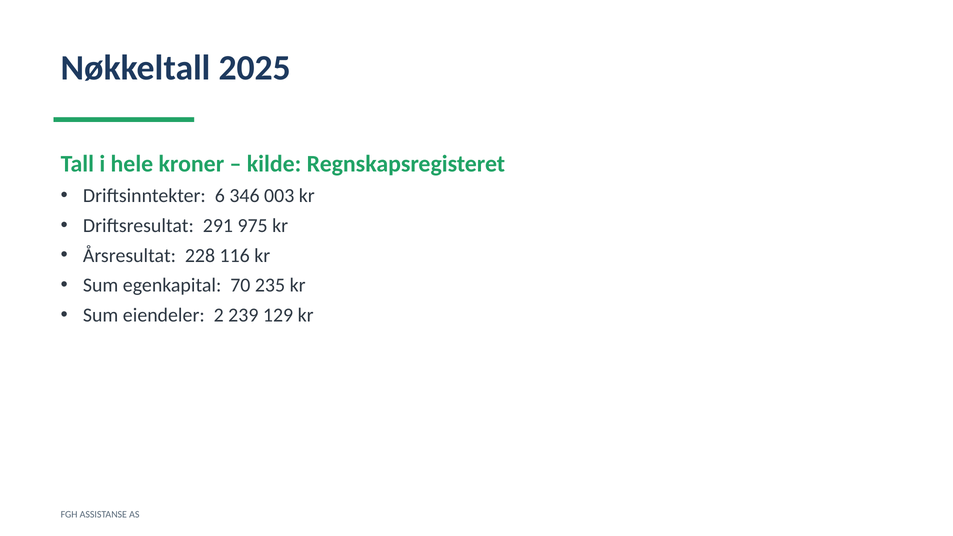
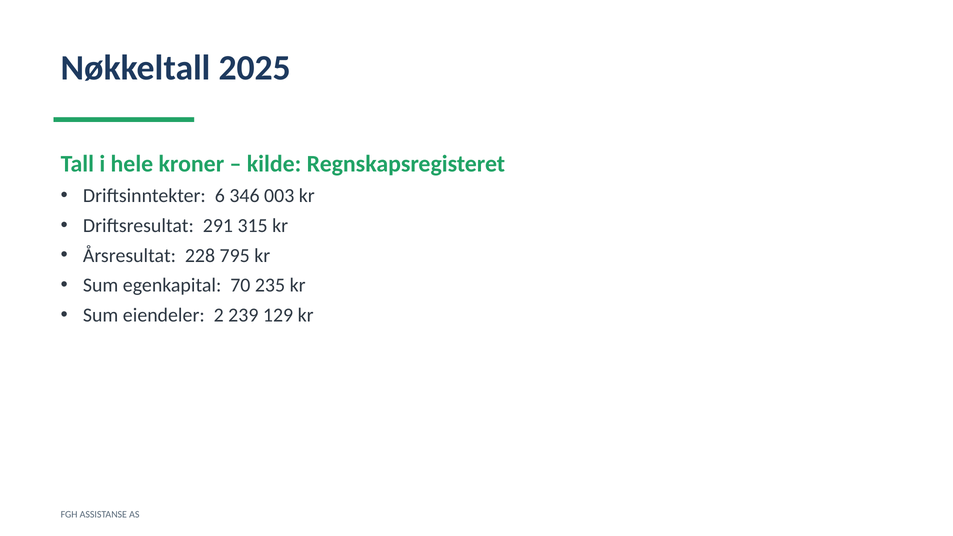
975: 975 -> 315 (253, 226)
116: 116 -> 795 (235, 256)
